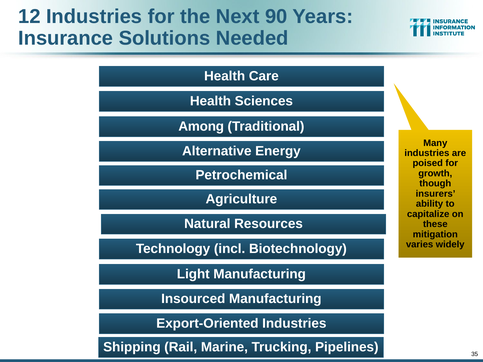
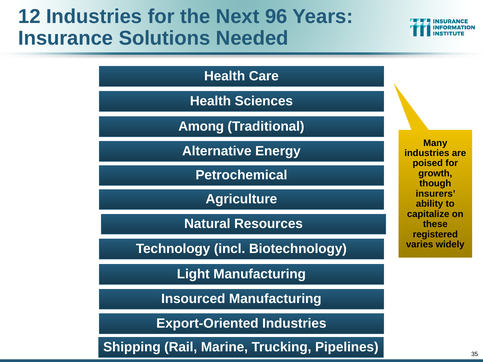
90: 90 -> 96 (276, 16)
mitigation: mitigation -> registered (435, 234)
